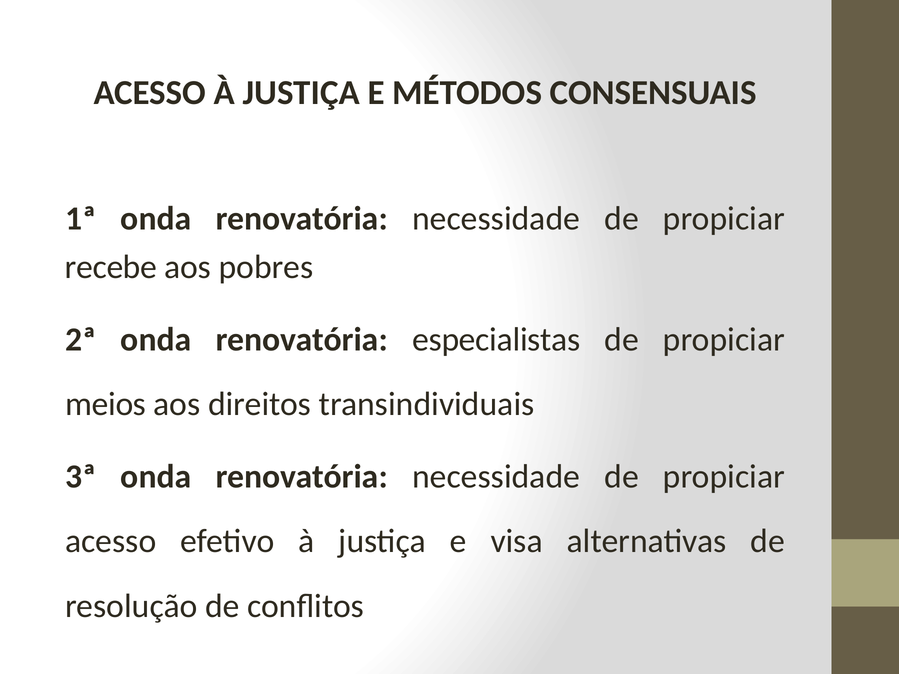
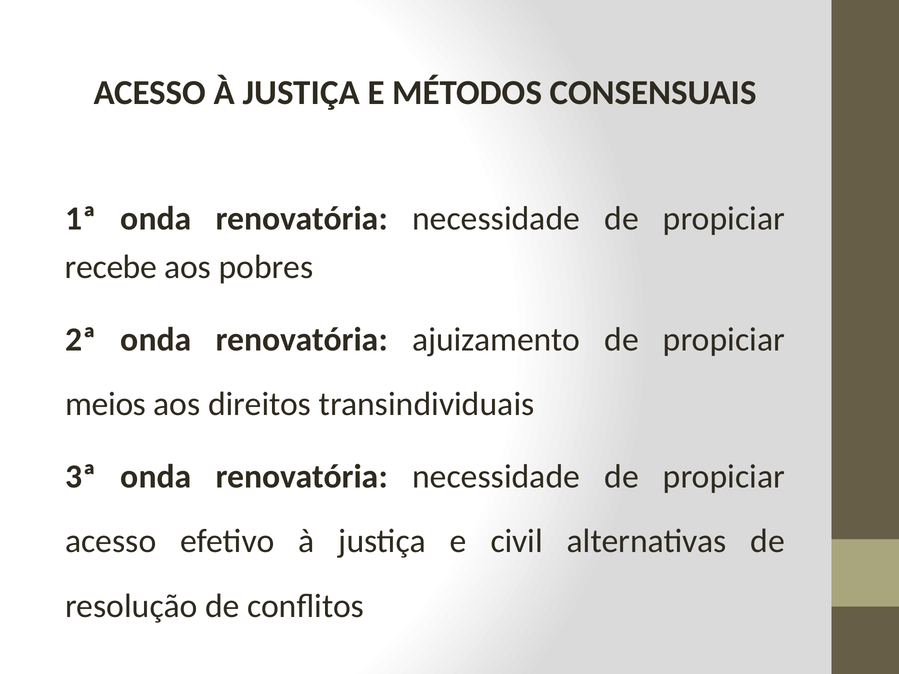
especialistas: especialistas -> ajuizamento (496, 340)
visa: visa -> civil (517, 542)
